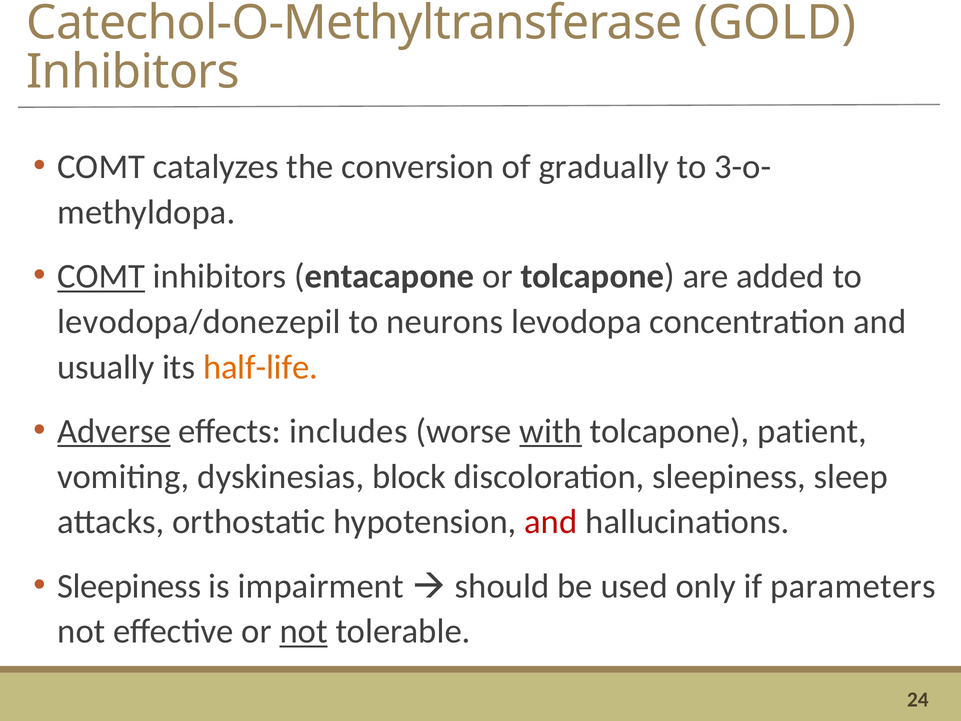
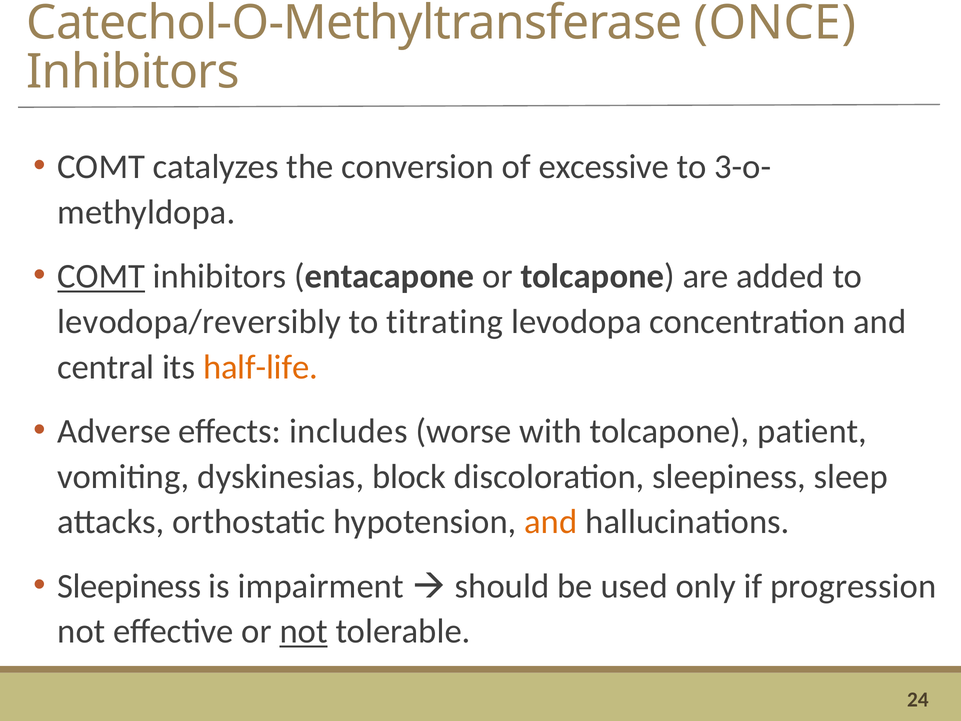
GOLD: GOLD -> ONCE (775, 23)
gradually: gradually -> excessive (604, 167)
levodopa/donezepil: levodopa/donezepil -> levodopa/reversibly (199, 322)
neurons: neurons -> titrating (445, 322)
usually: usually -> central (106, 367)
Adverse underline: present -> none (114, 431)
with underline: present -> none (551, 431)
and colour: red -> orange (551, 522)
parameters: parameters -> progression (853, 586)
